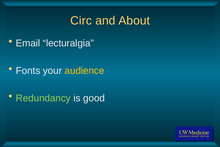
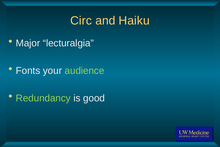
About: About -> Haiku (134, 21)
Email: Email -> Major (28, 43)
audience colour: yellow -> light green (84, 71)
